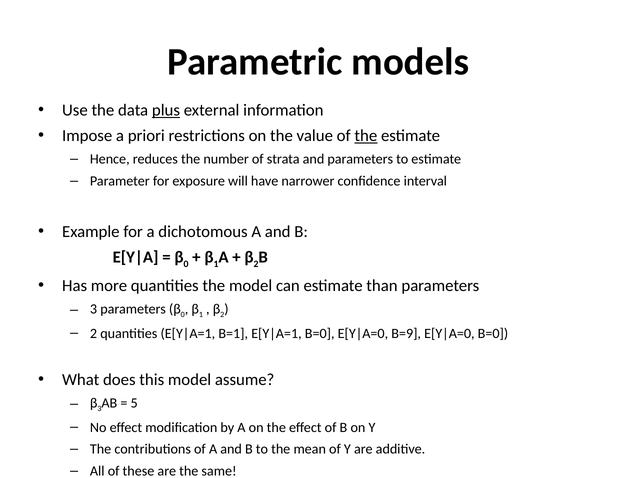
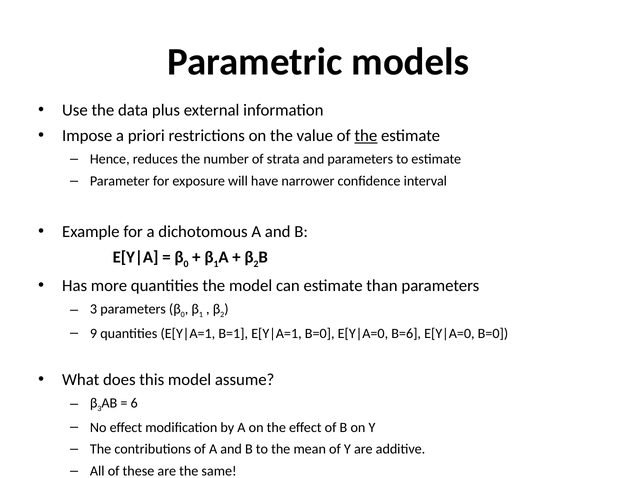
plus underline: present -> none (166, 110)
2: 2 -> 9 (94, 333)
B=9: B=9 -> B=6 (406, 333)
5: 5 -> 6 (134, 403)
